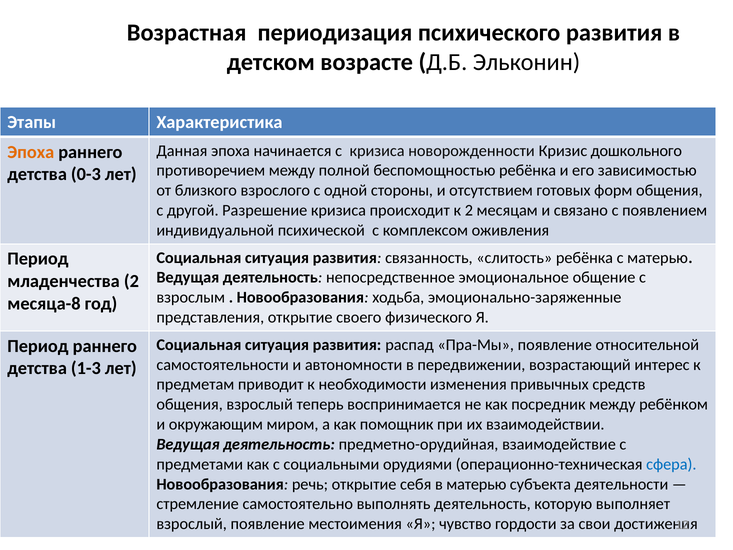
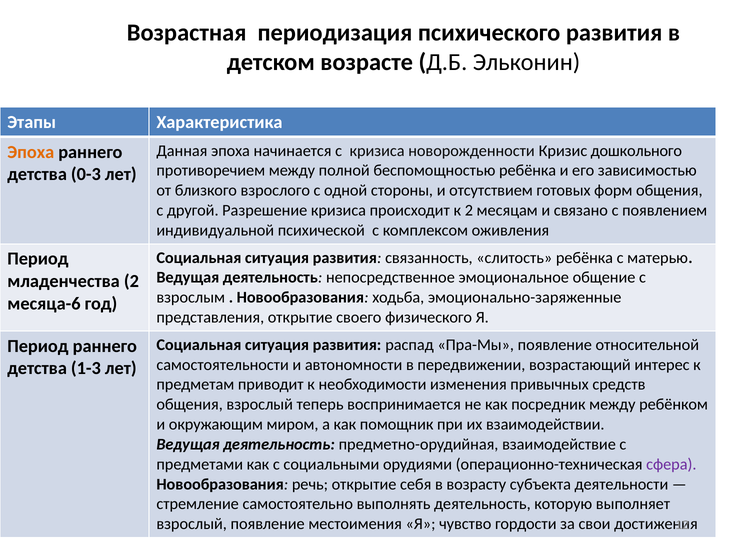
месяца-8: месяца-8 -> месяца-6 (44, 304)
сфера colour: blue -> purple (671, 464)
в матерью: матерью -> возрасту (476, 484)
